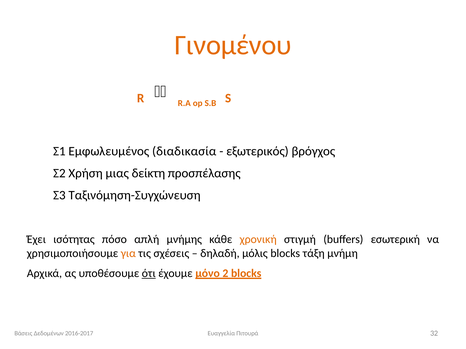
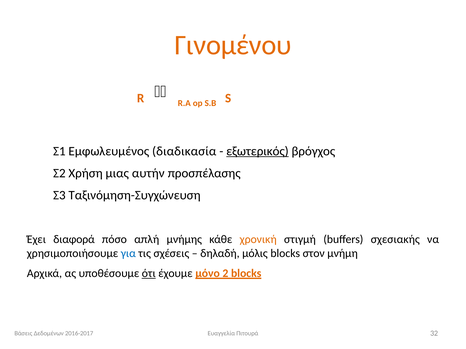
εξωτερικός underline: none -> present (257, 151)
δείκτη: δείκτη -> αυτήν (148, 173)
ισότητας: ισότητας -> διαφορά (74, 240)
εσωτερική: εσωτερική -> σχεσιακής (395, 240)
για colour: orange -> blue (128, 254)
τάξη: τάξη -> στον (314, 254)
